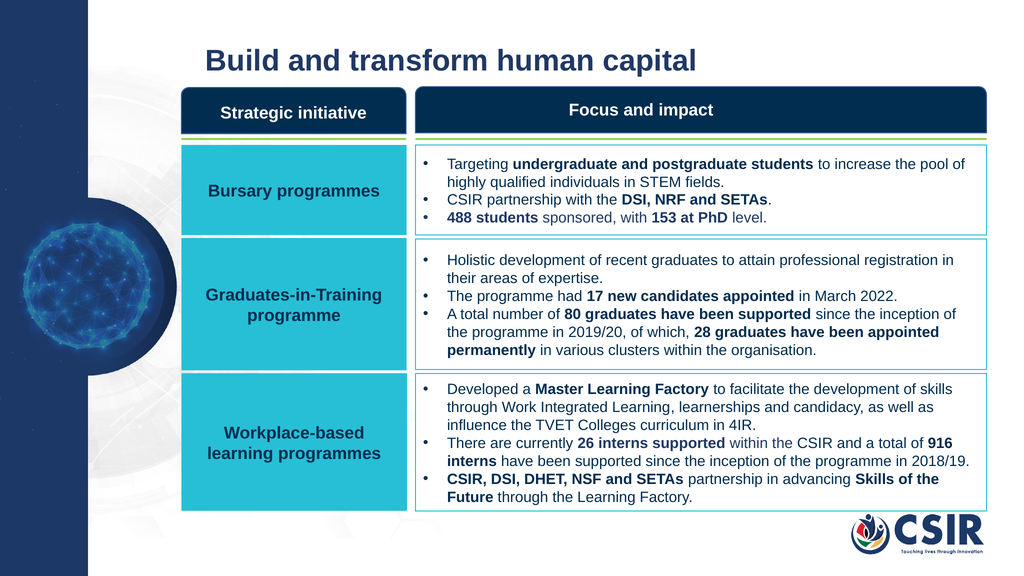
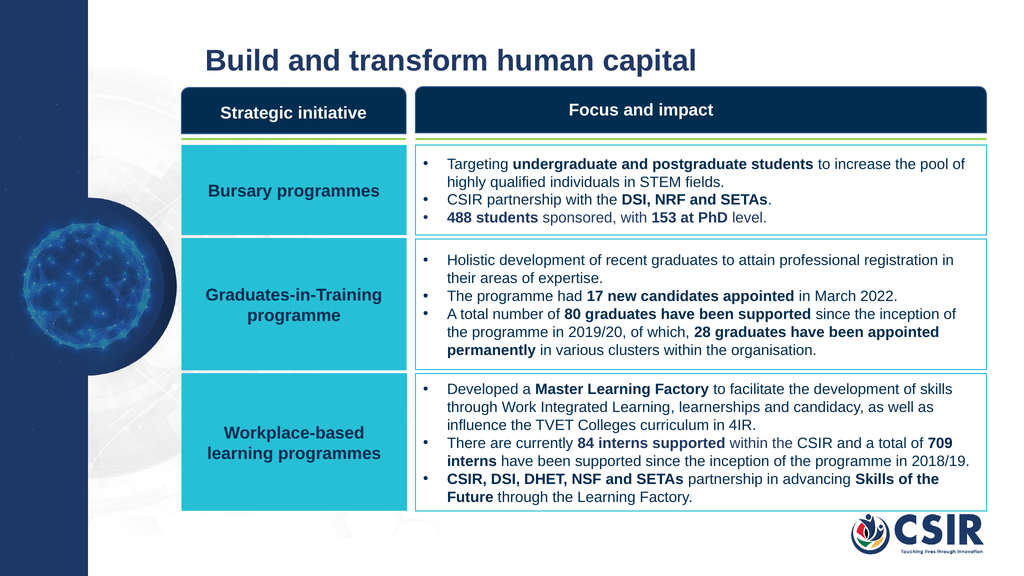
26: 26 -> 84 (586, 443)
916: 916 -> 709 (940, 443)
